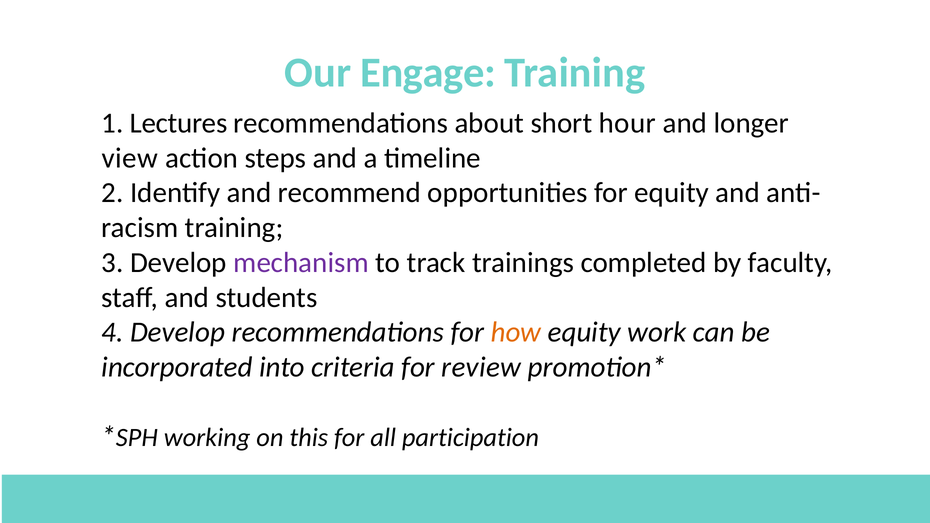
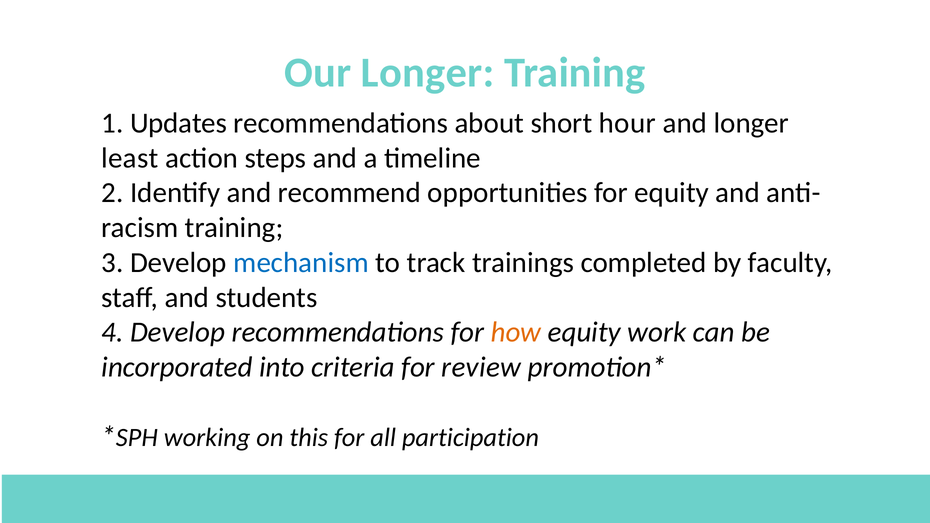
Our Engage: Engage -> Longer (428, 73)
Lectures: Lectures -> Updates (179, 123)
view: view -> least (130, 158)
mechanism colour: purple -> blue (301, 263)
